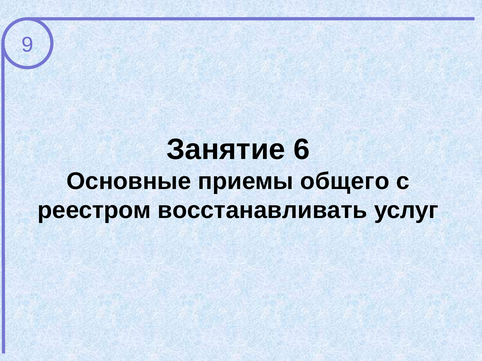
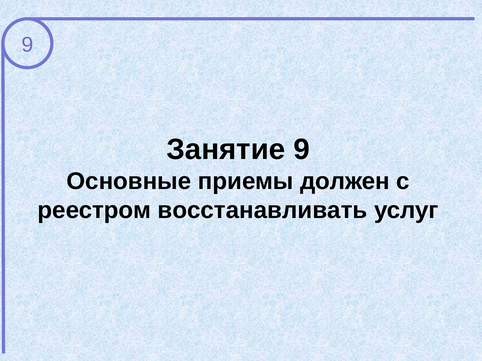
Занятие 6: 6 -> 9 (302, 150)
общего: общего -> должен (345, 181)
